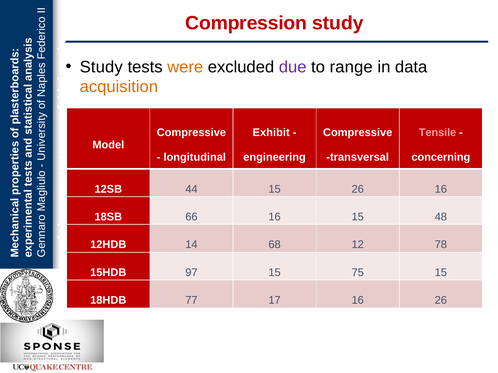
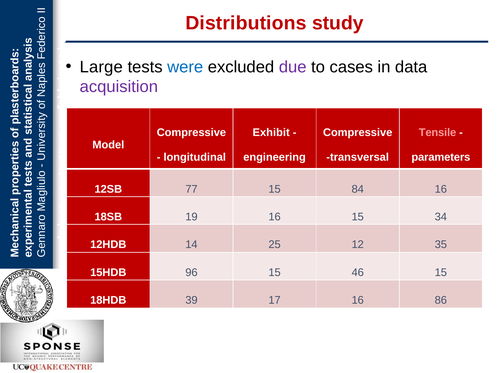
Compression: Compression -> Distributions (246, 23)
Study: Study -> Large (101, 67)
were colour: orange -> blue (185, 67)
range: range -> cases (351, 67)
acquisition colour: orange -> purple (119, 87)
concerning: concerning -> parameters (441, 157)
44: 44 -> 77 (191, 189)
15 26: 26 -> 84 (358, 189)
66: 66 -> 19 (191, 217)
48: 48 -> 34 (441, 217)
68: 68 -> 25 (275, 245)
78: 78 -> 35 (441, 245)
97: 97 -> 96 (191, 273)
75: 75 -> 46 (358, 273)
77: 77 -> 39 (191, 301)
16 26: 26 -> 86 (441, 301)
